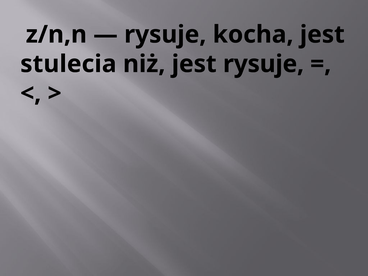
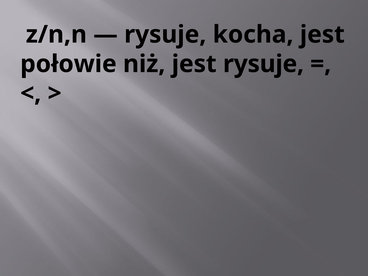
stulecia: stulecia -> połowie (68, 64)
